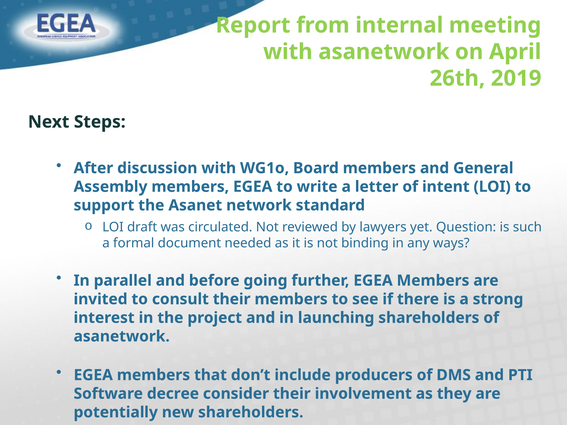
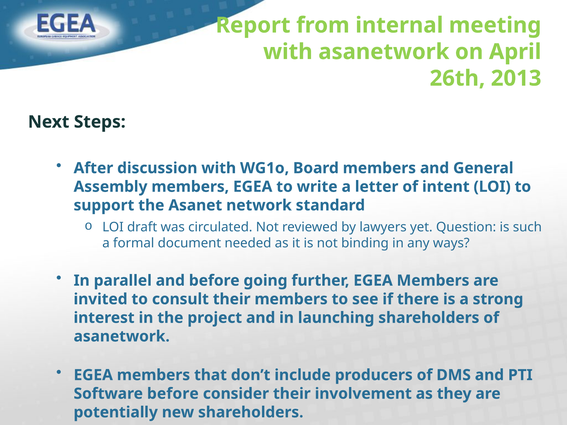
2019: 2019 -> 2013 (516, 78)
Software decree: decree -> before (173, 394)
